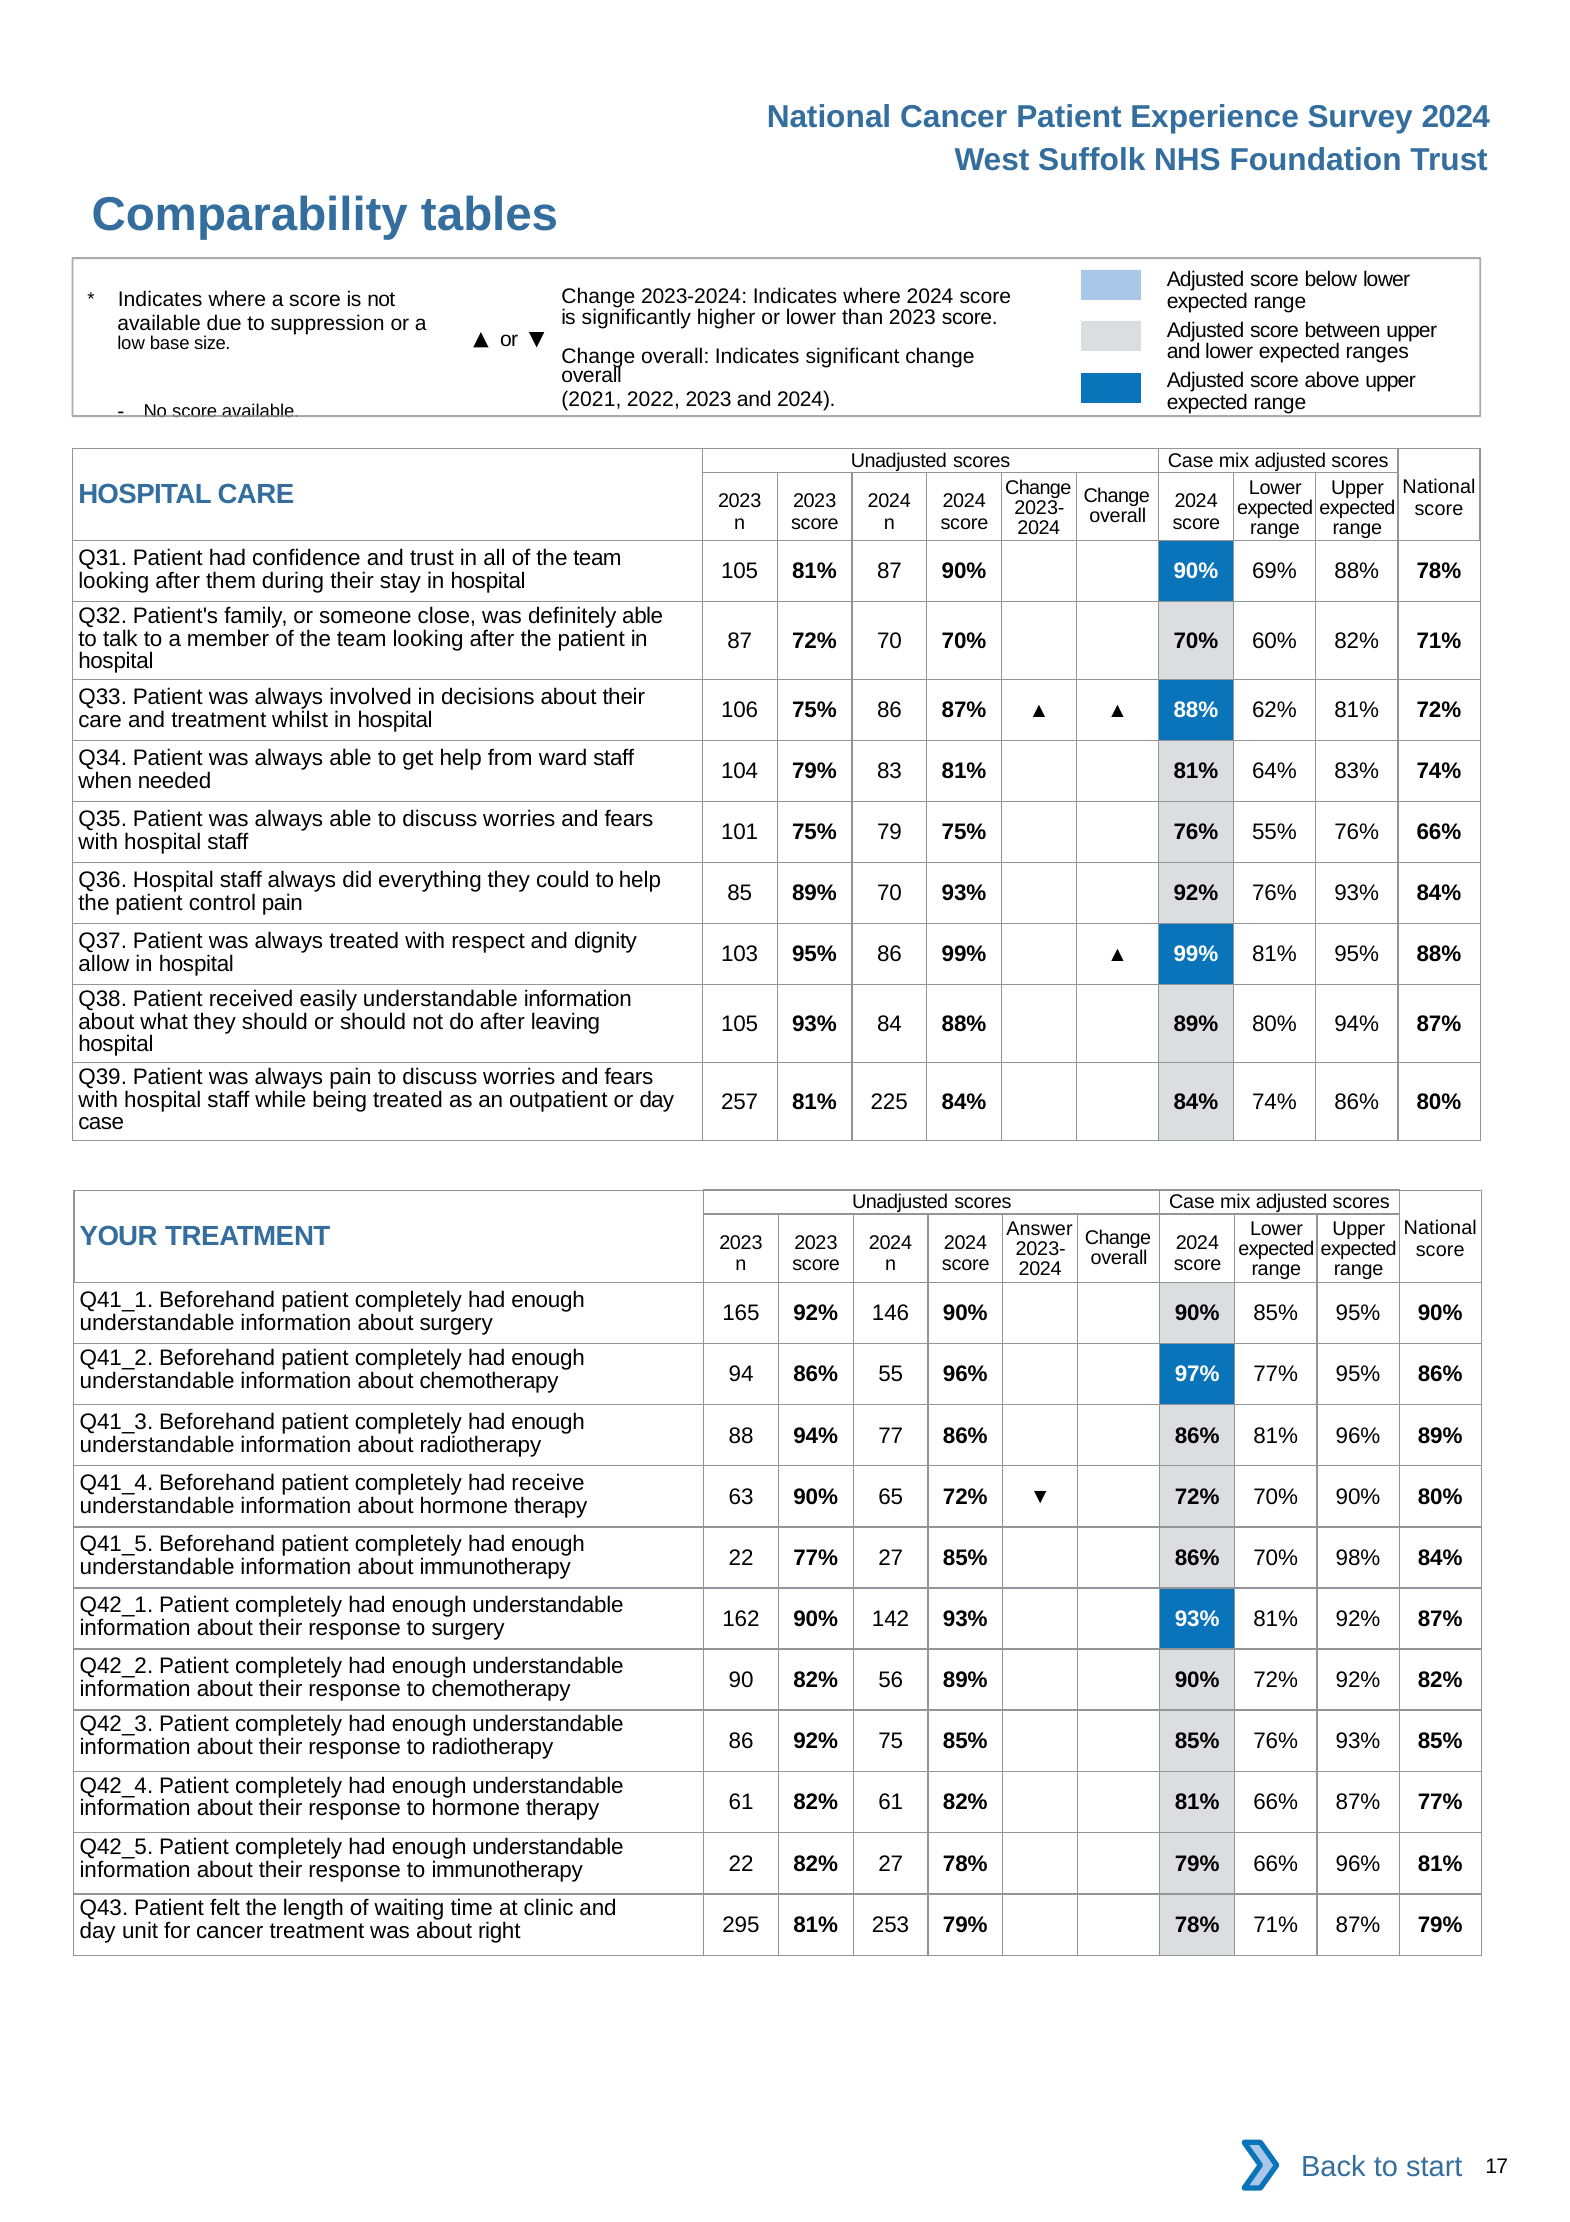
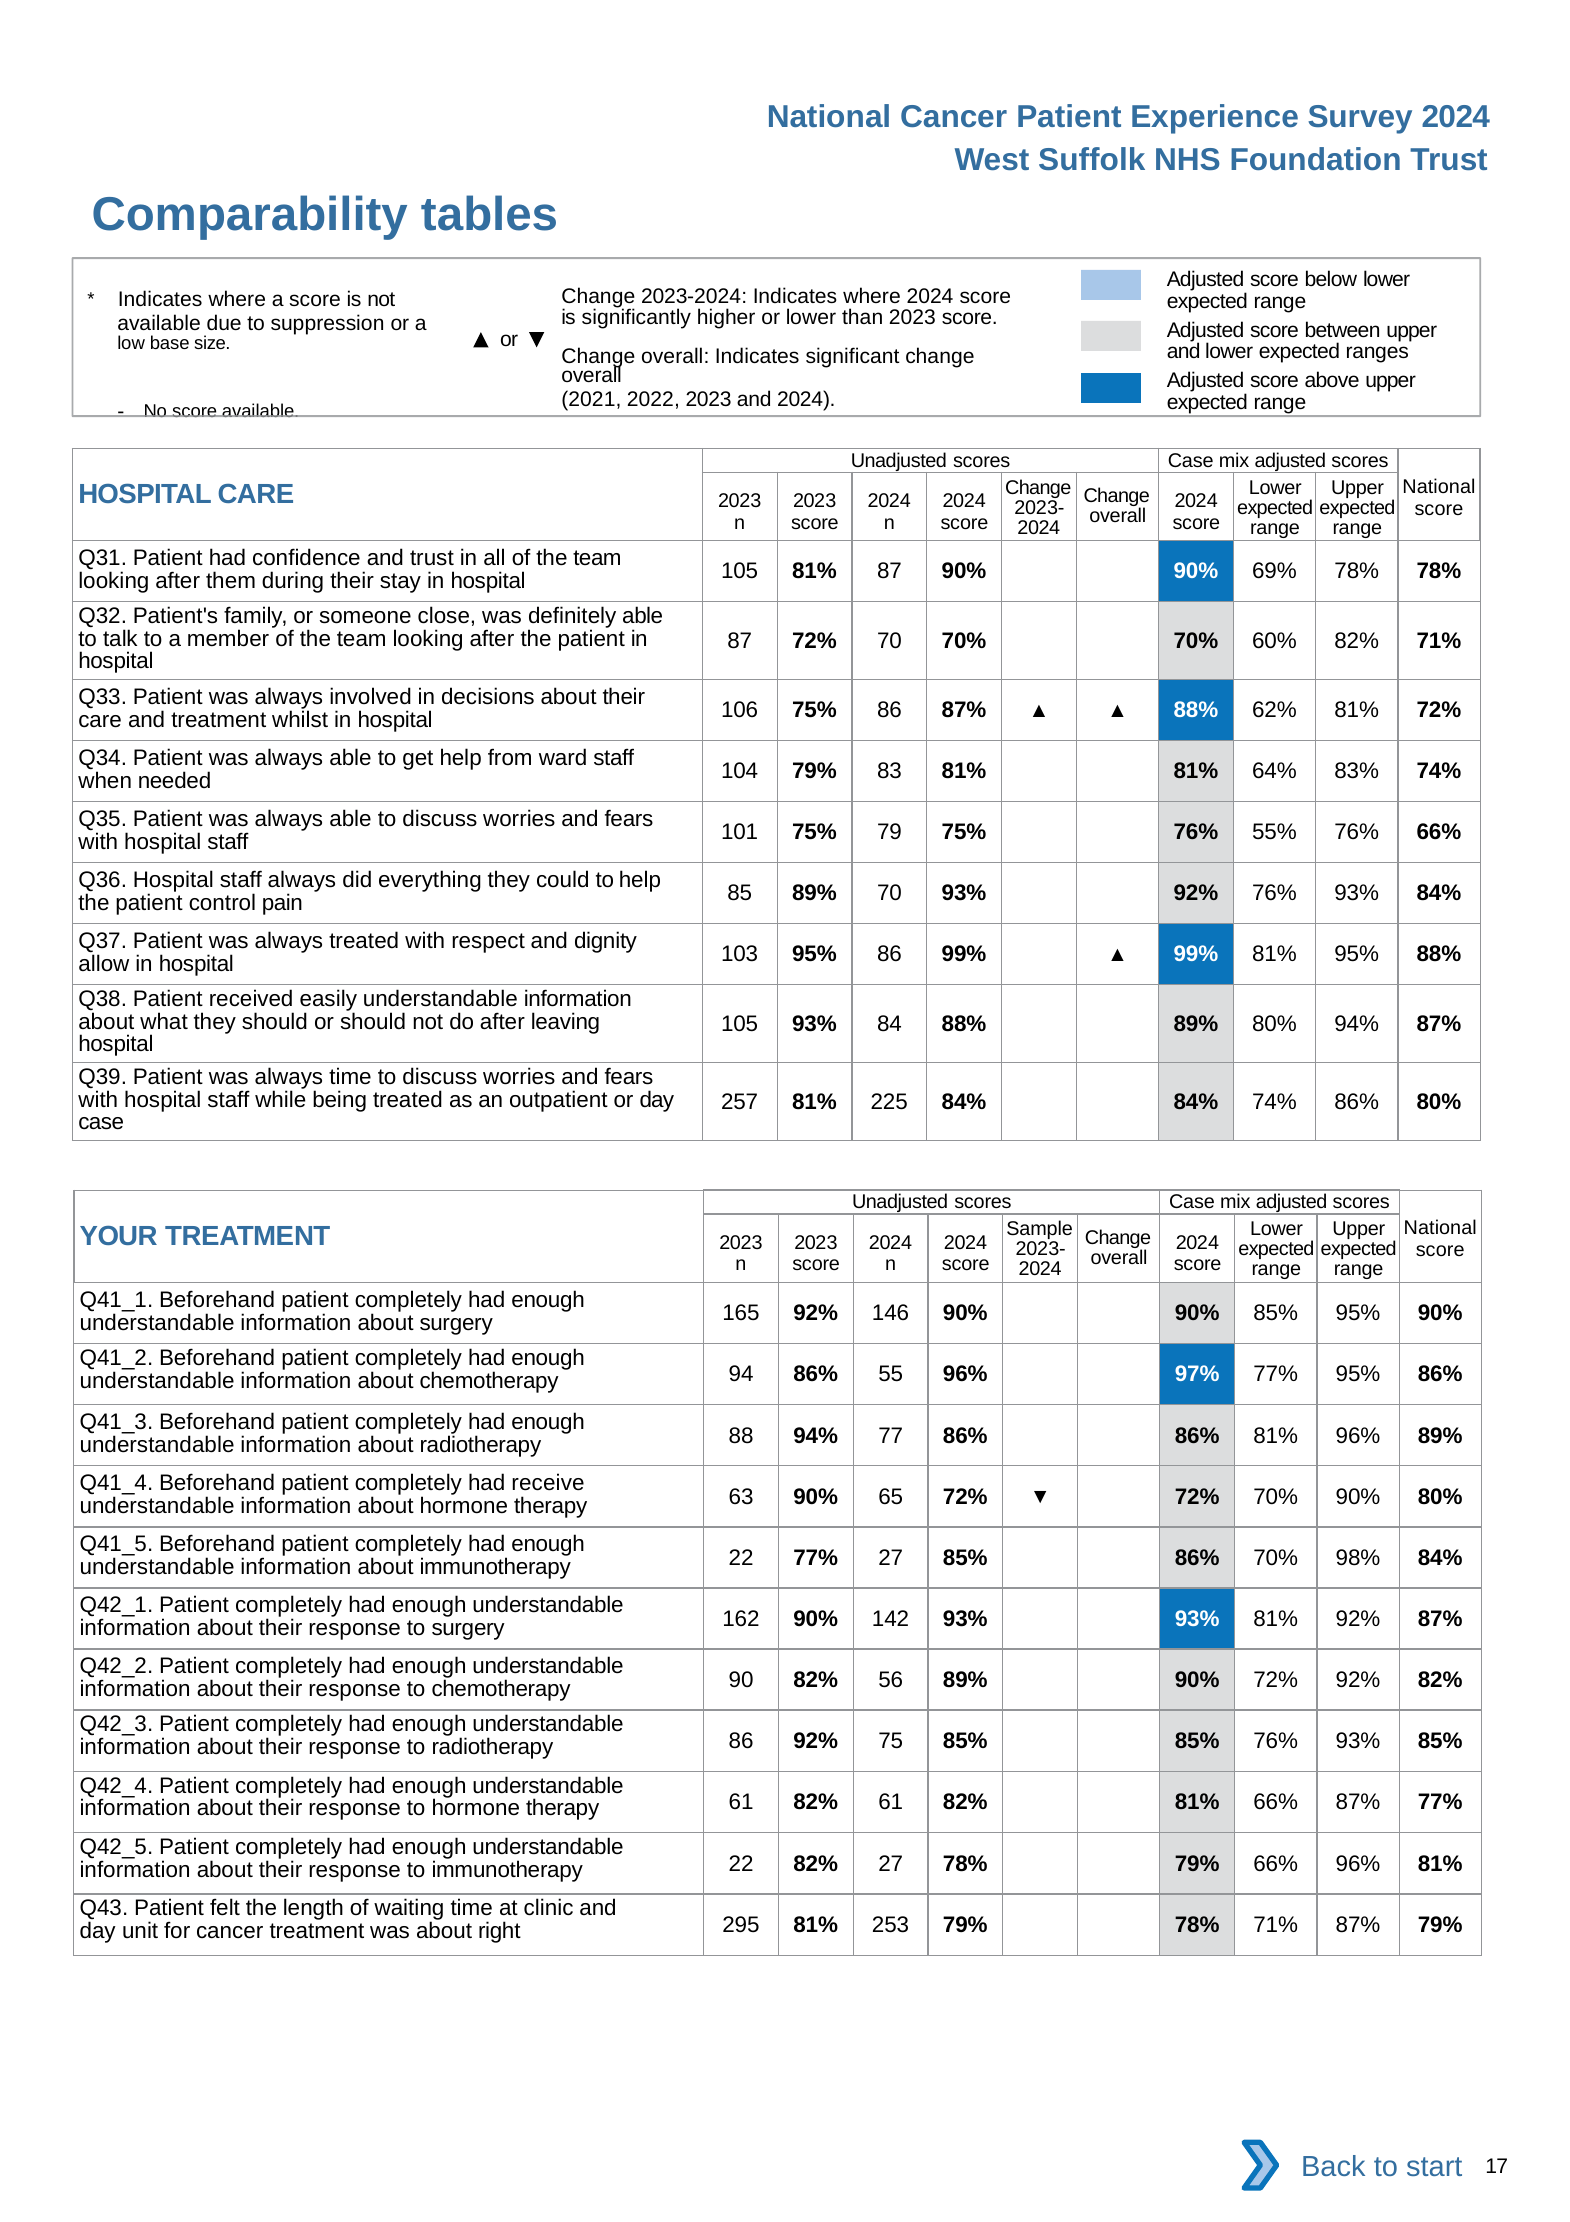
69% 88%: 88% -> 78% (1357, 571)
always pain: pain -> time (351, 1077)
Answer: Answer -> Sample (1040, 1229)
